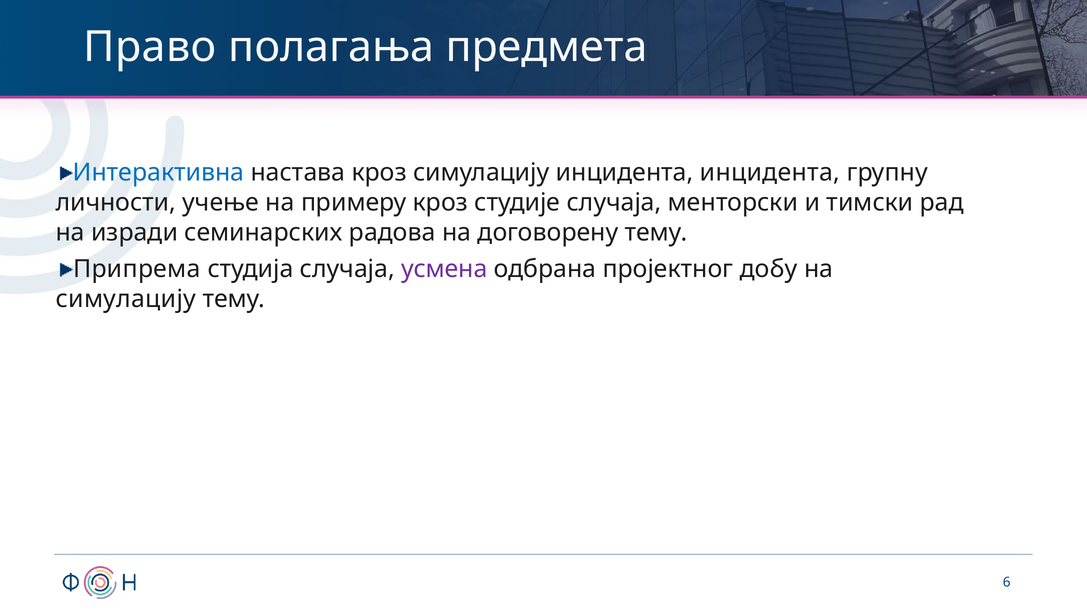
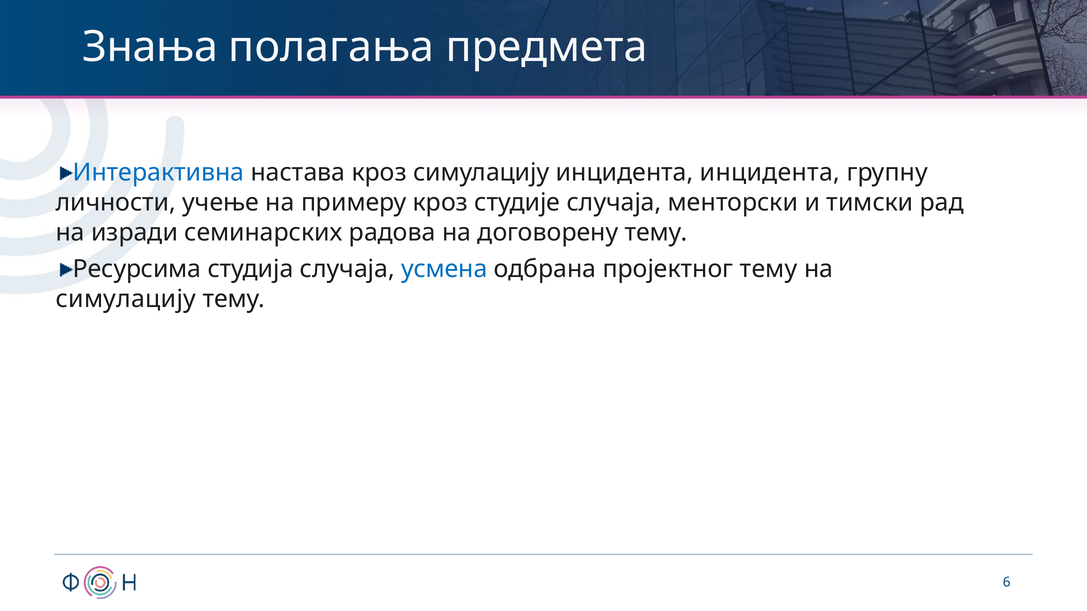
Право: Право -> Знања (150, 47)
Припрема: Припрема -> Ресурсима (137, 269)
усмена colour: purple -> blue (444, 269)
пројектног добу: добу -> тему (769, 269)
